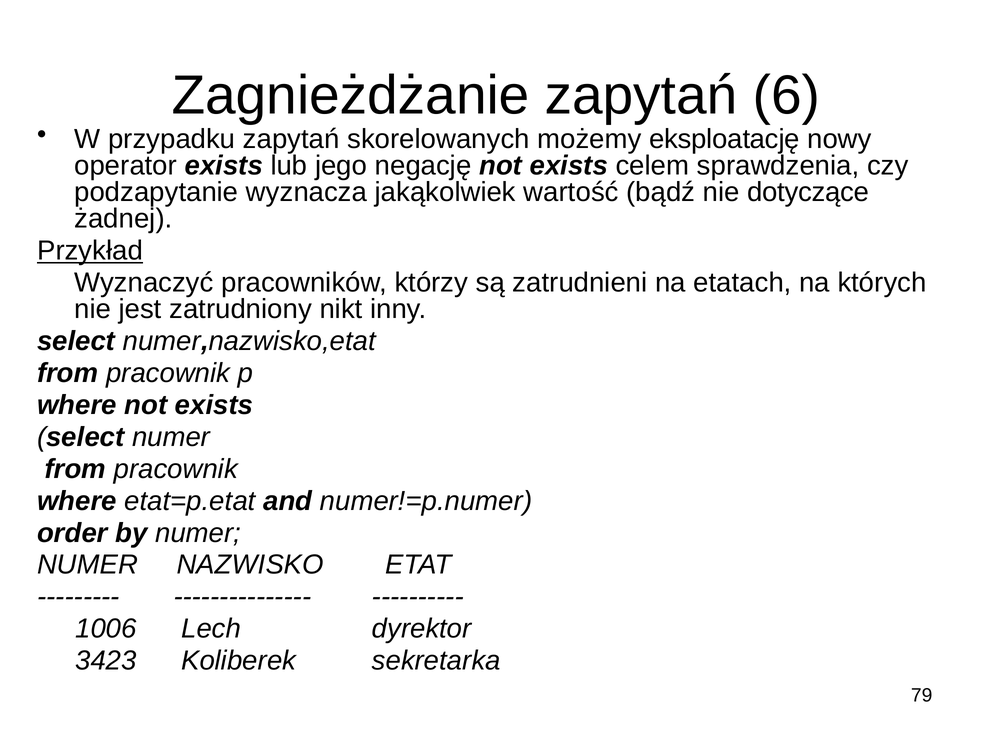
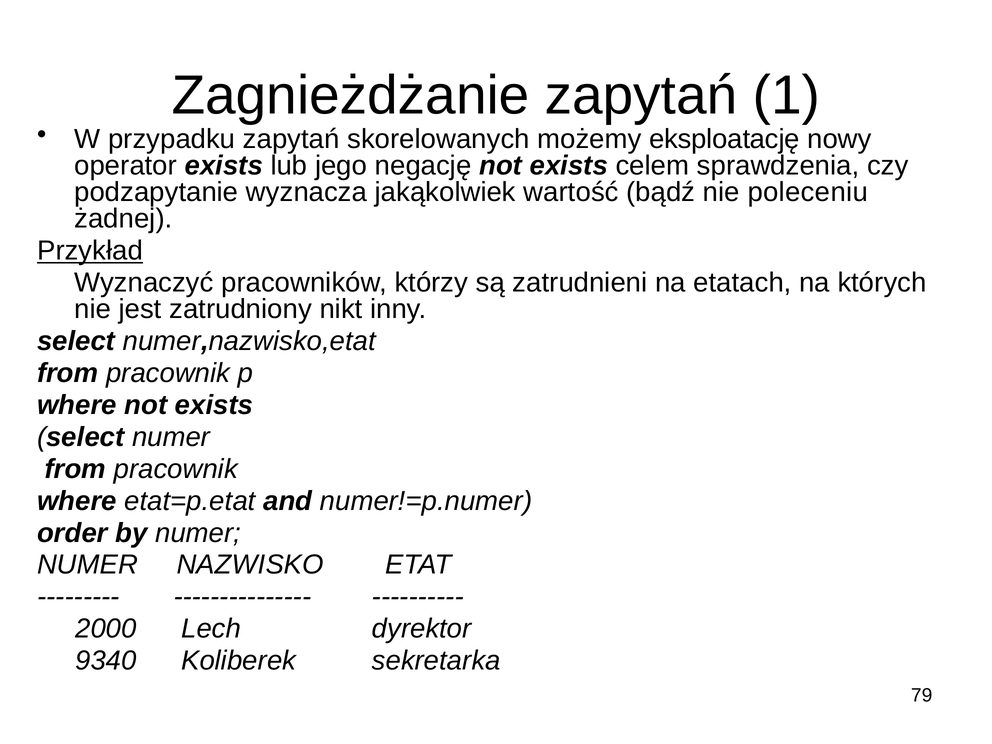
6: 6 -> 1 (786, 96)
dotyczące: dotyczące -> poleceniu (808, 192)
1006: 1006 -> 2000 (106, 629)
3423: 3423 -> 9340 (106, 661)
